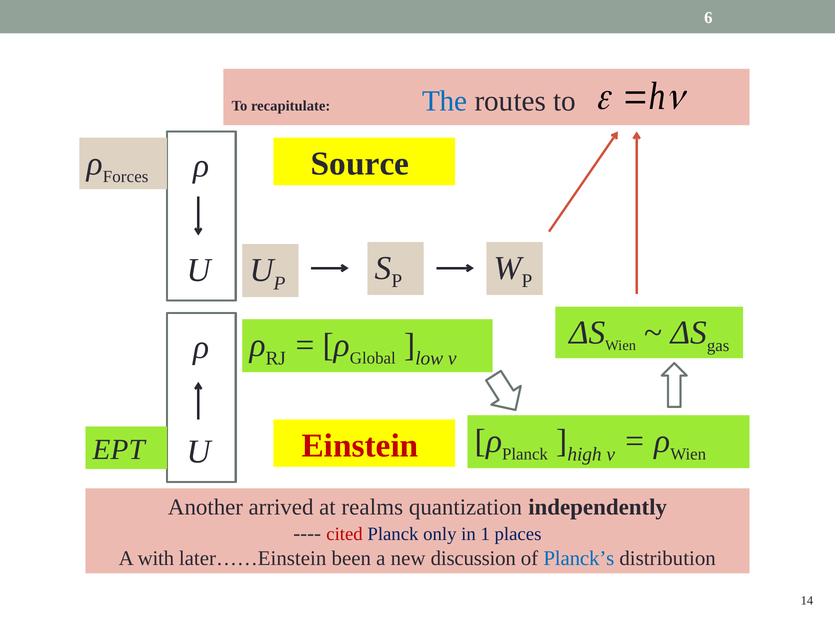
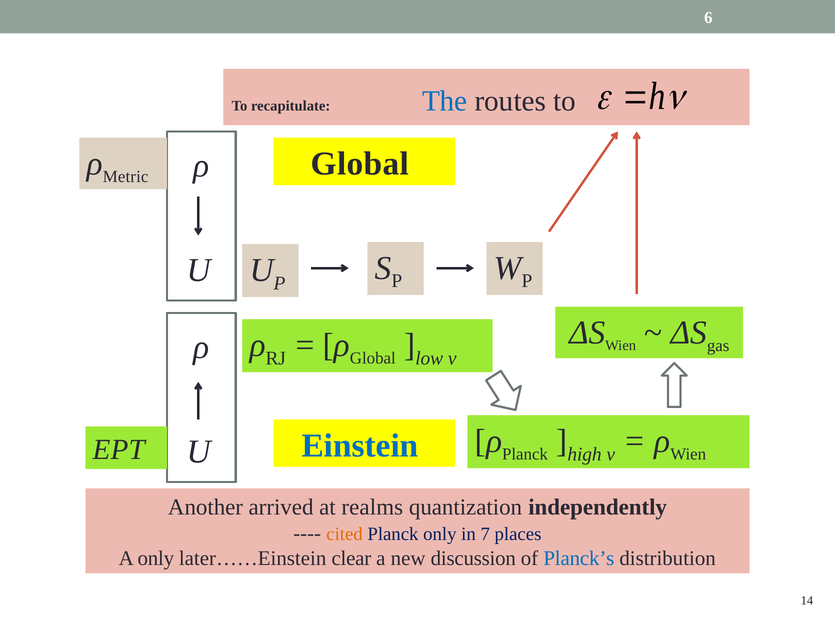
Forces: Forces -> Metric (126, 177)
Source: Source -> Global (360, 164)
Einstein colour: red -> blue (360, 446)
cited colour: red -> orange (345, 534)
1: 1 -> 7 (485, 534)
A with: with -> only (156, 559)
been: been -> clear (351, 559)
